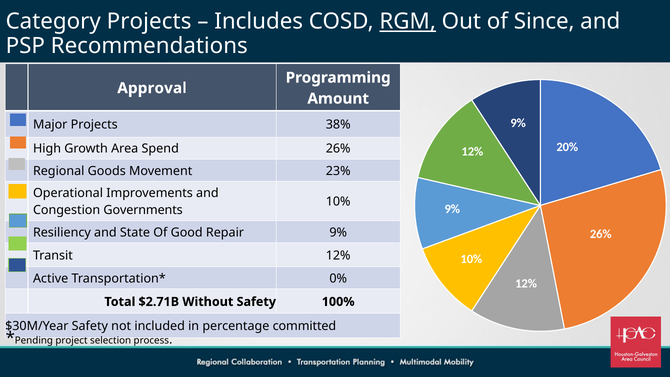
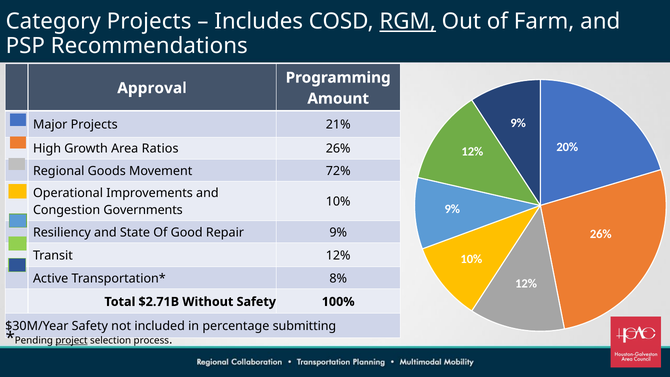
Since: Since -> Farm (544, 22)
38%: 38% -> 21% (338, 125)
Spend: Spend -> Ratios (160, 149)
23%: 23% -> 72% (338, 171)
0%: 0% -> 8% (338, 278)
committed: committed -> submitting (304, 326)
project underline: none -> present (72, 341)
